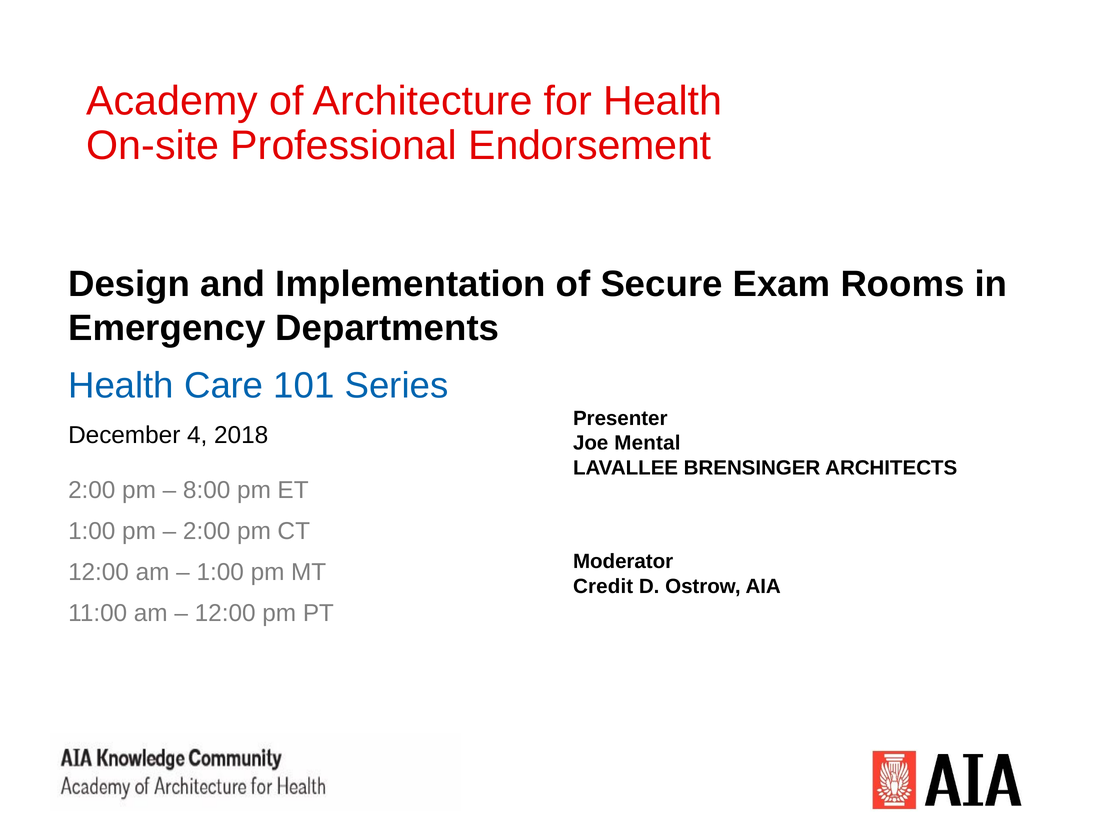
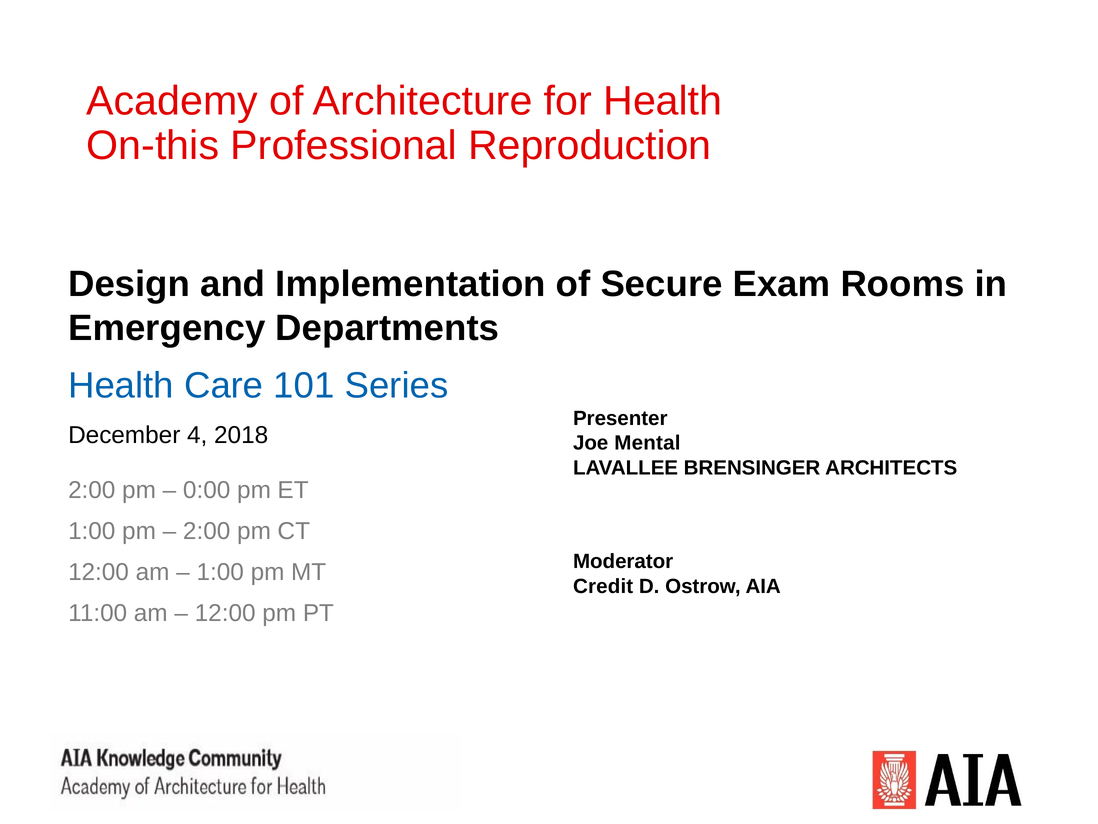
On-site: On-site -> On-this (153, 145)
Endorsement: Endorsement -> Reproduction (590, 145)
8:00: 8:00 -> 0:00 (207, 490)
